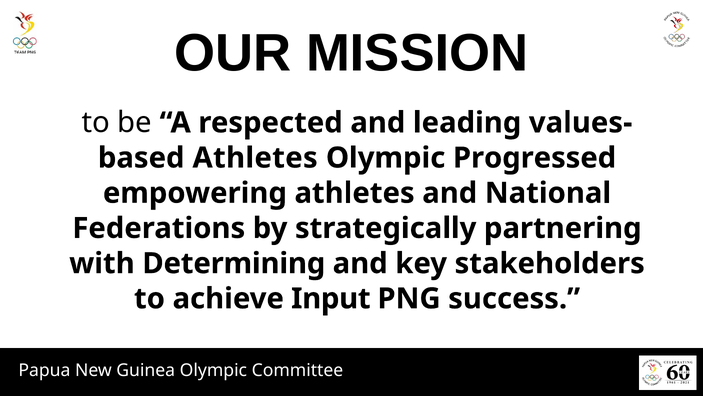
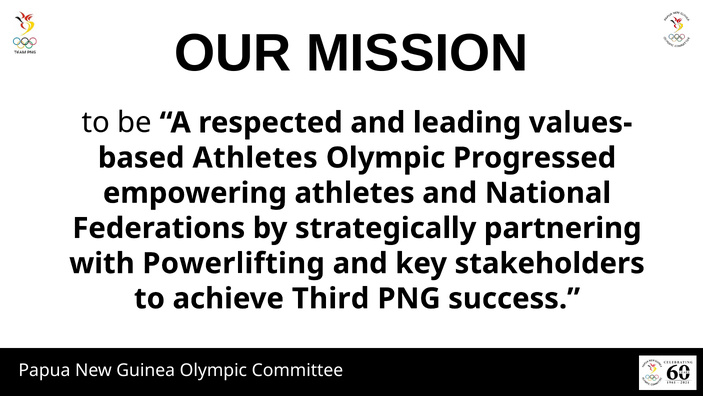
Determining: Determining -> Powerlifting (234, 263)
Input: Input -> Third (331, 298)
